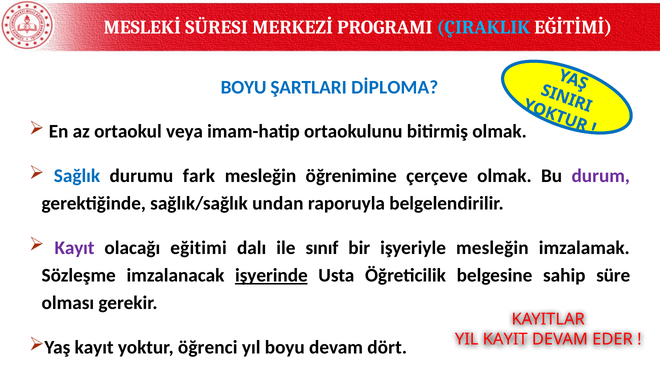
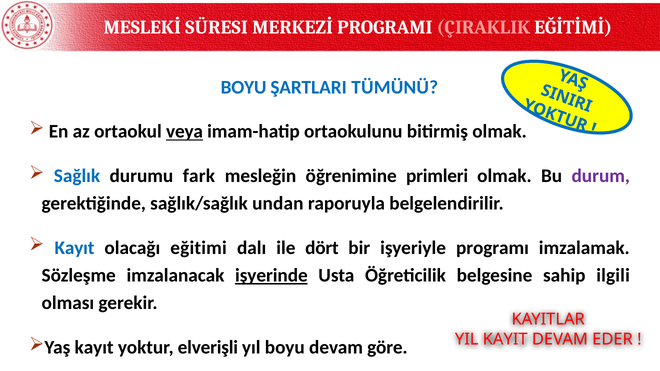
ÇIRAKLIK colour: light blue -> pink (483, 27)
DİPLOMA: DİPLOMA -> TÜMÜNÜ (395, 88)
veya underline: none -> present (185, 132)
çerçeve: çerçeve -> primleri (437, 176)
Kayıt colour: purple -> blue (75, 248)
sınıf: sınıf -> dört (322, 248)
işyeriyle mesleğin: mesleğin -> programı (492, 248)
süre: süre -> ilgili (613, 276)
öğrenci: öğrenci -> elverişli (208, 348)
dört: dört -> göre (387, 348)
